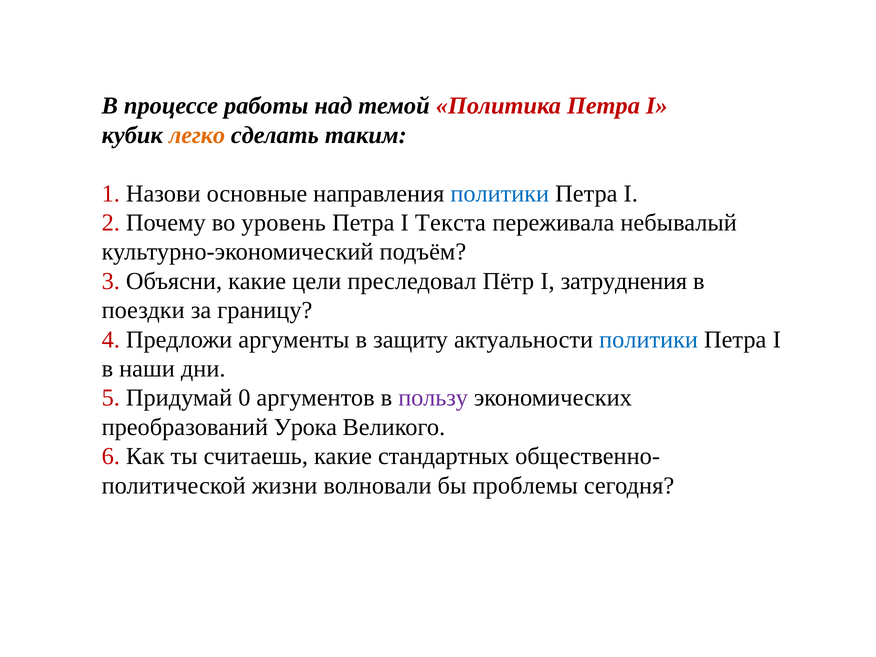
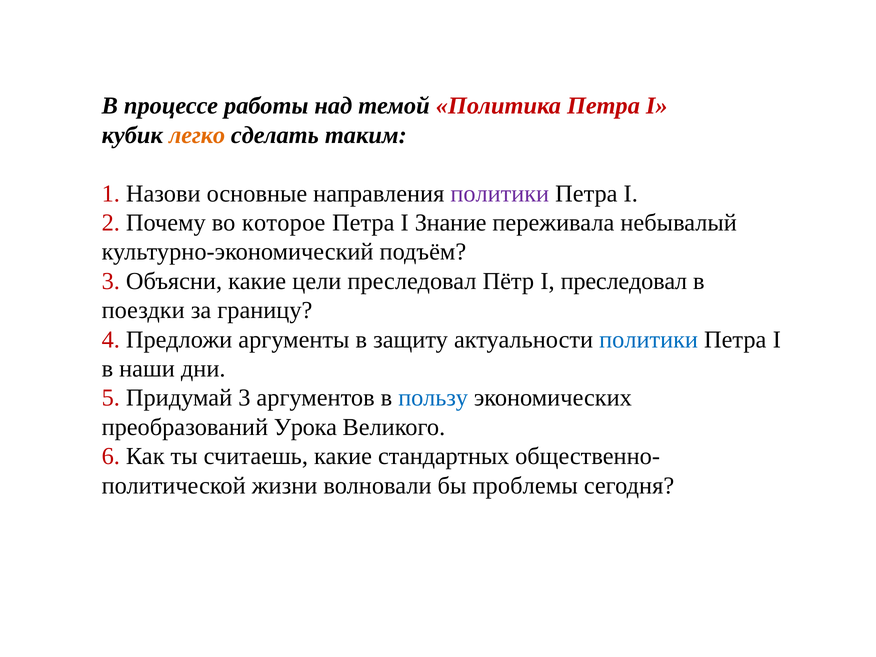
политики colour: blue -> purple (500, 193)
уровень: уровень -> которое (284, 223)
Текста: Текста -> Знание (451, 223)
I затруднения: затруднения -> преследовал (624, 281)
Придумай 0: 0 -> 3 (244, 398)
пользу colour: purple -> blue (433, 398)
